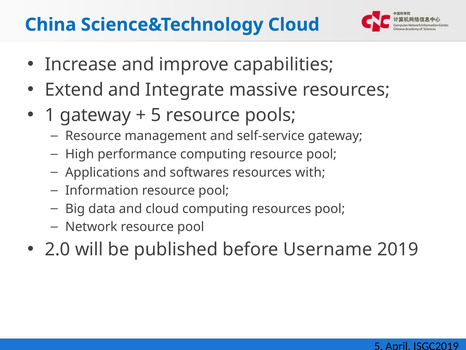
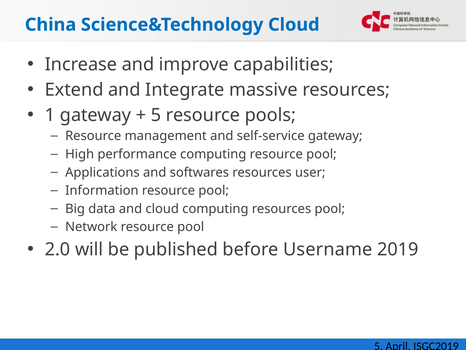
with: with -> user (310, 172)
